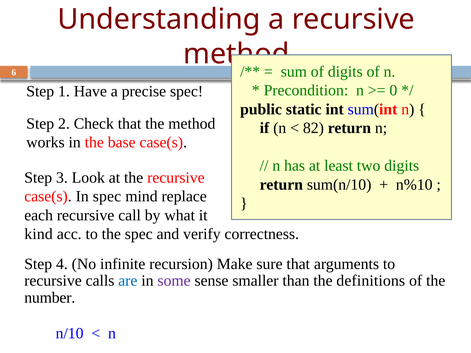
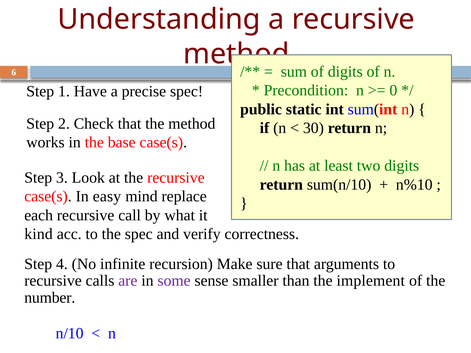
82: 82 -> 30 (313, 128)
In spec: spec -> easy (107, 197)
are colour: blue -> purple (128, 281)
definitions: definitions -> implement (371, 281)
